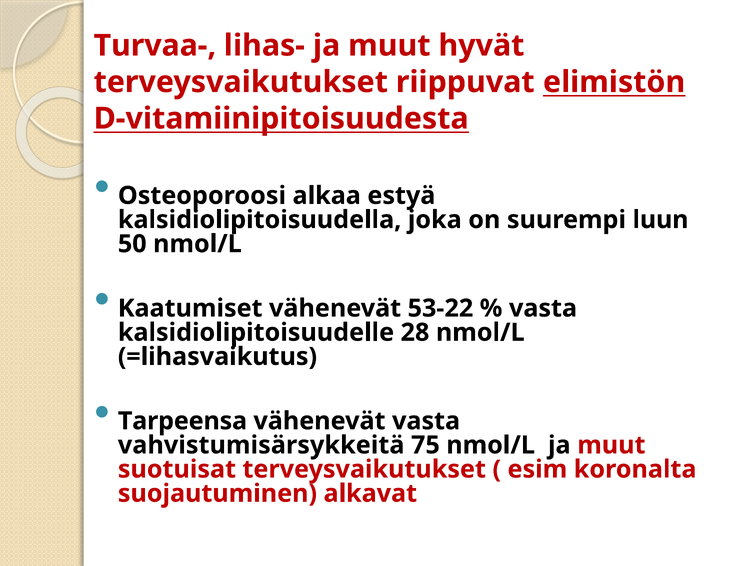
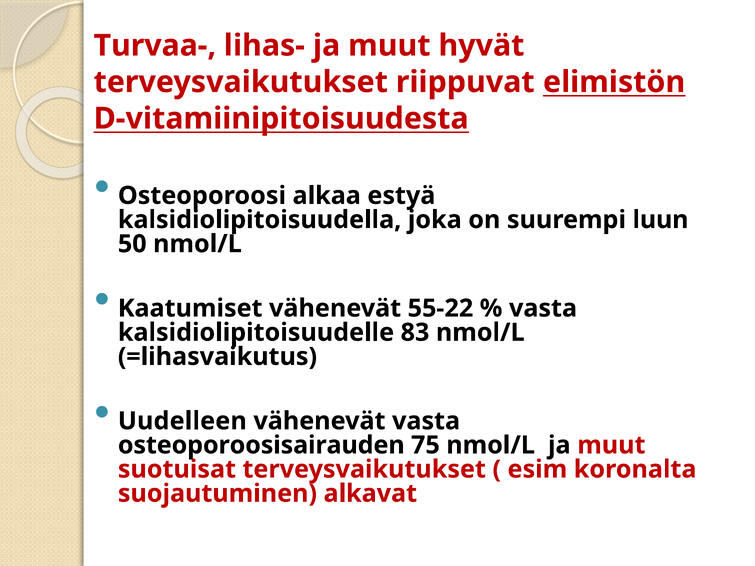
53-22: 53-22 -> 55-22 (440, 308)
28: 28 -> 83 (415, 333)
Tarpeensa: Tarpeensa -> Uudelleen (182, 421)
vahvistumisärsykkeitä: vahvistumisärsykkeitä -> osteoporoosisairauden (261, 445)
